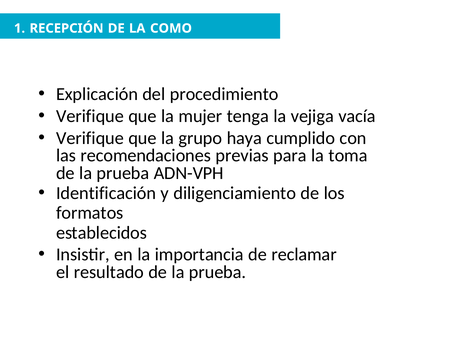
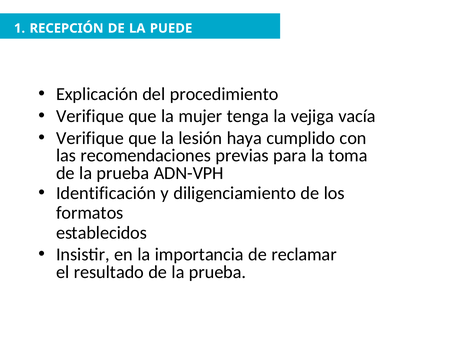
COMO: COMO -> PUEDE (171, 28)
grupo: grupo -> lesión (200, 138)
